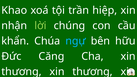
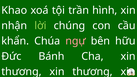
hiệp: hiệp -> hình (105, 10)
ngự colour: light blue -> pink (76, 41)
Căng: Căng -> Bánh (51, 56)
